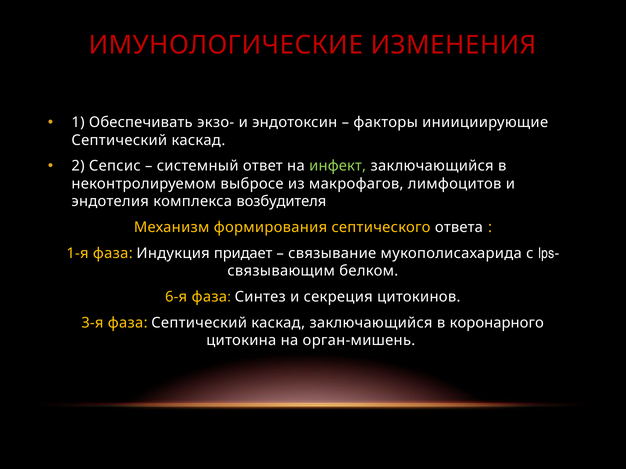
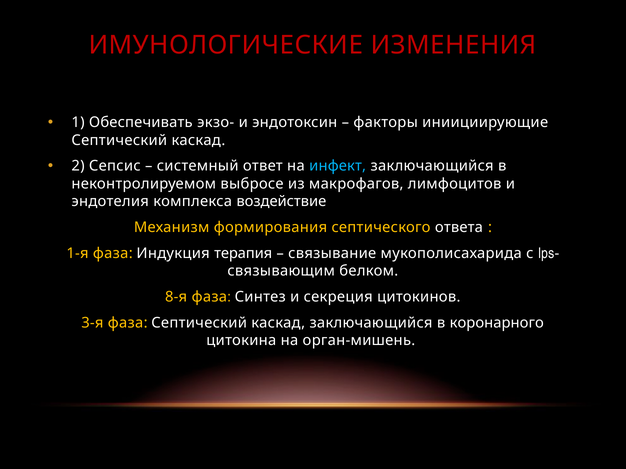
инфект colour: light green -> light blue (338, 166)
возбудителя: возбудителя -> воздействие (281, 202)
придает: придает -> терапия (243, 254)
6-я: 6-я -> 8-я (176, 297)
